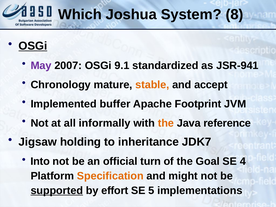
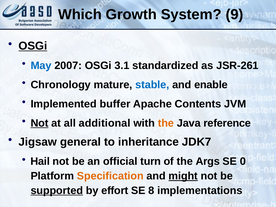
Joshua: Joshua -> Growth (131, 14)
8: 8 -> 9 (235, 14)
May colour: purple -> blue (41, 66)
9.1: 9.1 -> 3.1 (122, 66)
JSR-941: JSR-941 -> JSR-261 (237, 66)
stable colour: orange -> blue (152, 85)
accept: accept -> enable (211, 85)
Footprint: Footprint -> Contents (198, 104)
Not underline: none -> present (40, 123)
informally: informally -> additional (105, 123)
holding: holding -> general (80, 142)
Into: Into -> Hail (40, 161)
Goal: Goal -> Args (208, 161)
4: 4 -> 0 (243, 161)
might underline: none -> present (183, 176)
5: 5 -> 8 (151, 191)
